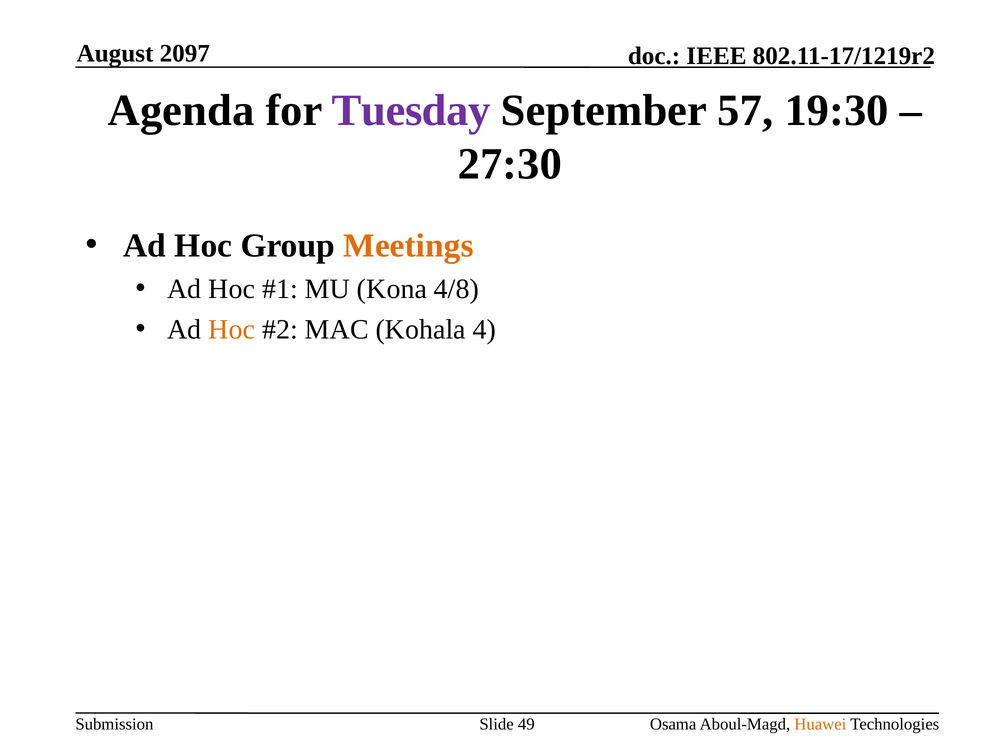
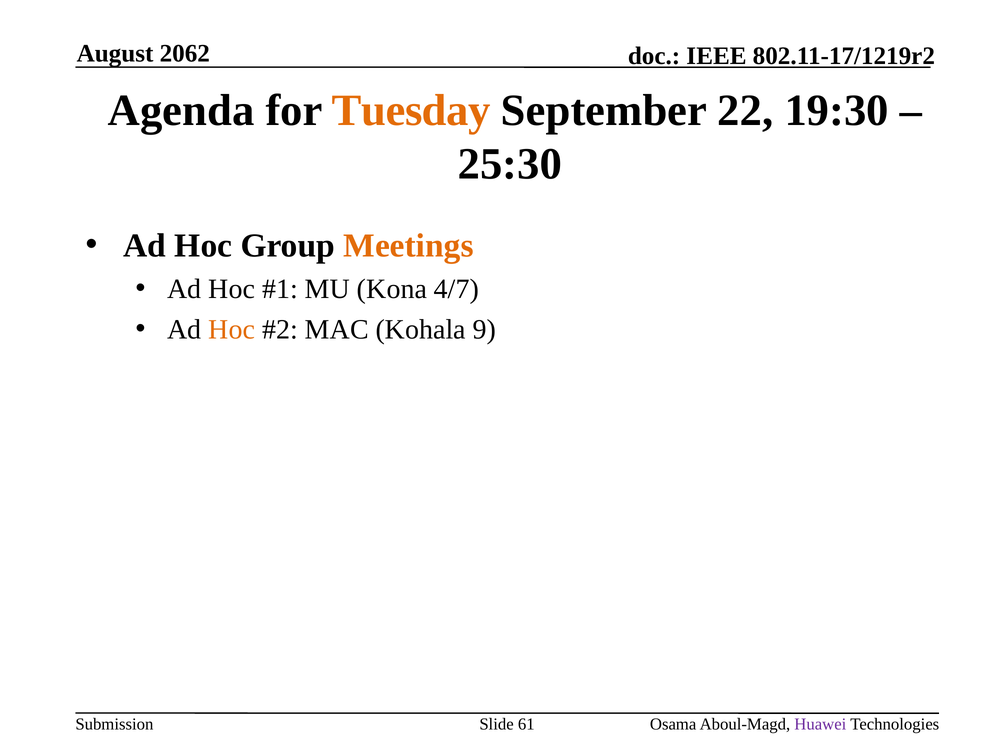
2097: 2097 -> 2062 (185, 53)
Tuesday colour: purple -> orange (411, 110)
57: 57 -> 22 (745, 110)
27:30: 27:30 -> 25:30 (510, 164)
4/8: 4/8 -> 4/7 (456, 289)
4: 4 -> 9 (484, 329)
49: 49 -> 61 (526, 724)
Huawei colour: orange -> purple (820, 724)
